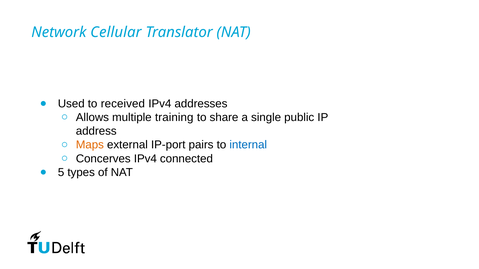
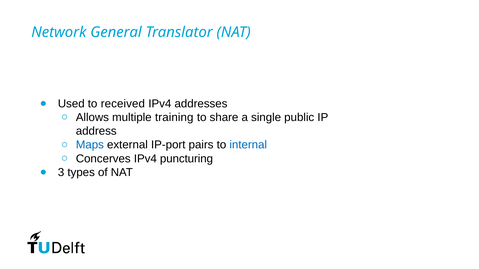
Cellular: Cellular -> General (116, 32)
Maps colour: orange -> blue (90, 145)
connected: connected -> puncturing (186, 159)
5: 5 -> 3 (61, 173)
